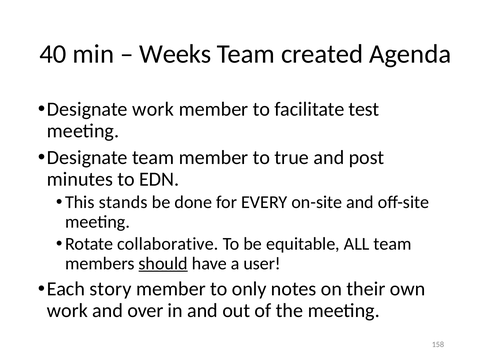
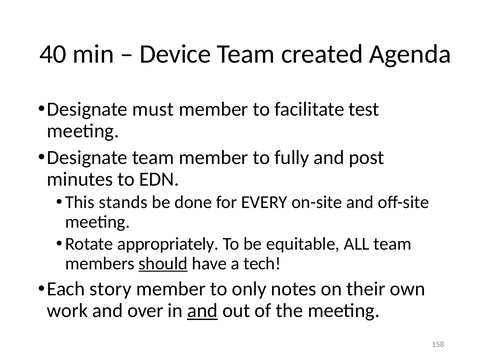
Weeks: Weeks -> Device (175, 54)
Designate work: work -> must (153, 109)
true: true -> fully (292, 158)
collaborative: collaborative -> appropriately (168, 244)
user: user -> tech (262, 264)
and underline: none -> present (203, 311)
